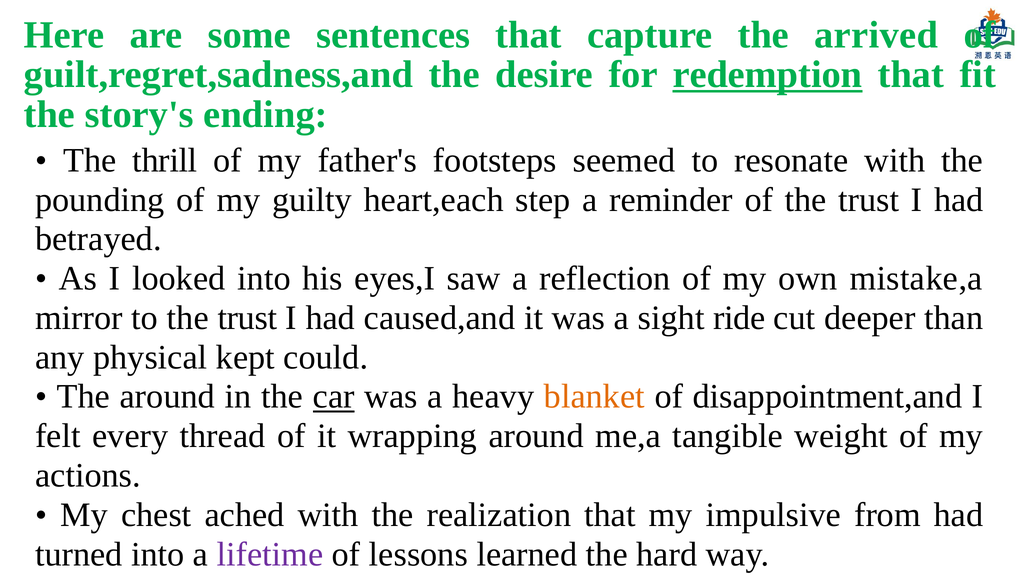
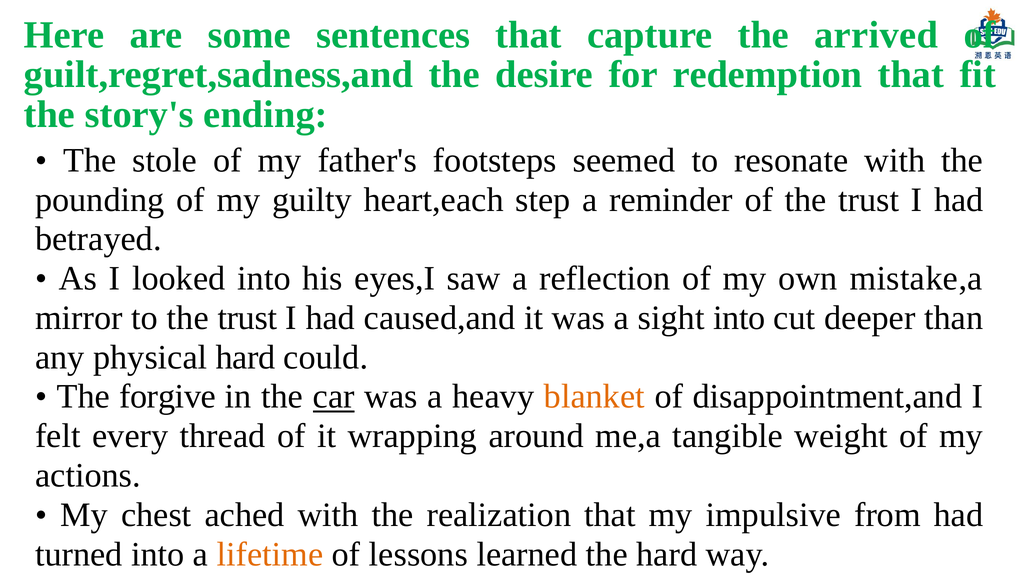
redemption underline: present -> none (767, 75)
thrill: thrill -> stole (165, 160)
sight ride: ride -> into (739, 318)
physical kept: kept -> hard (246, 357)
The around: around -> forgive (168, 397)
lifetime colour: purple -> orange (270, 554)
